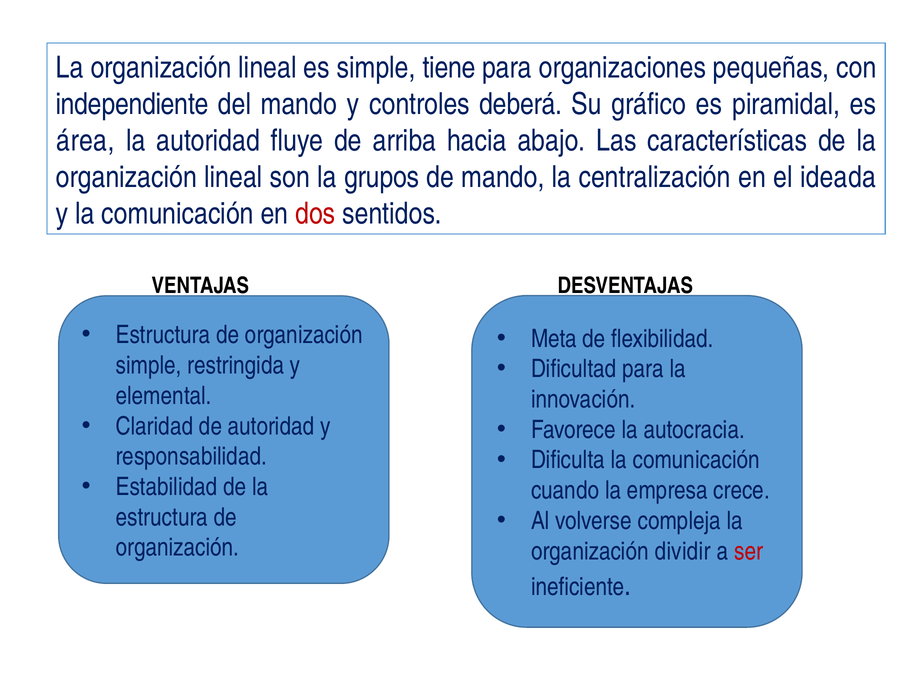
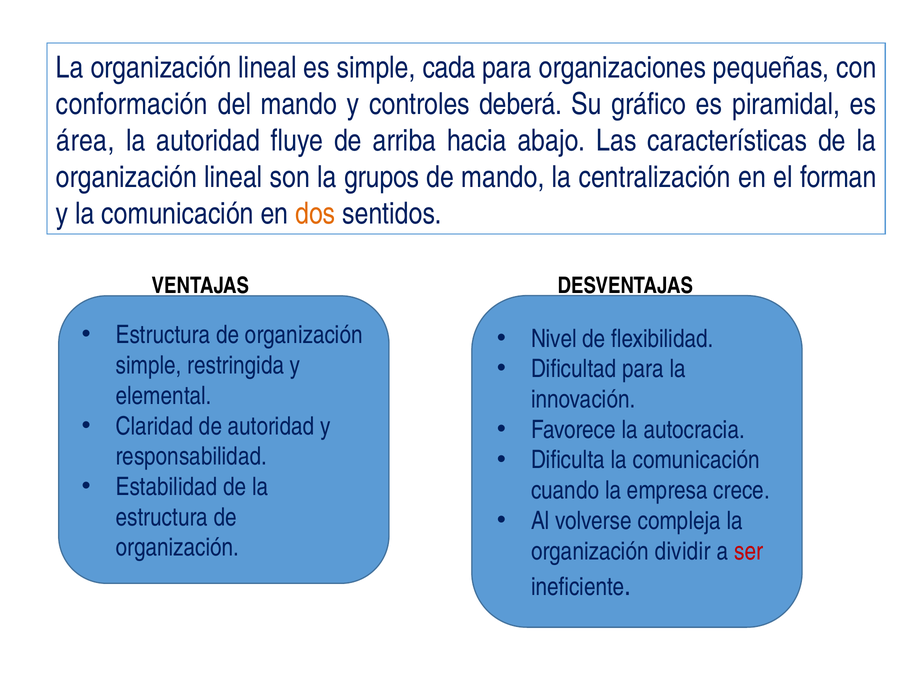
tiene: tiene -> cada (449, 68)
independiente: independiente -> conformación (132, 104)
ideada: ideada -> forman (838, 177)
dos colour: red -> orange (315, 214)
Meta: Meta -> Nivel (554, 339)
